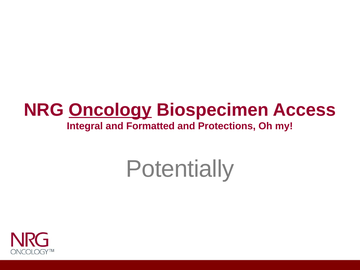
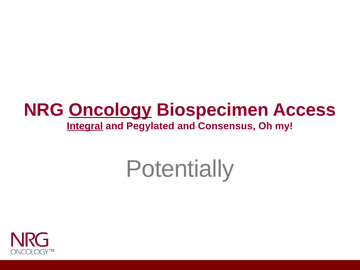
Integral underline: none -> present (85, 126)
Formatted: Formatted -> Pegylated (150, 126)
Protections: Protections -> Consensus (227, 126)
